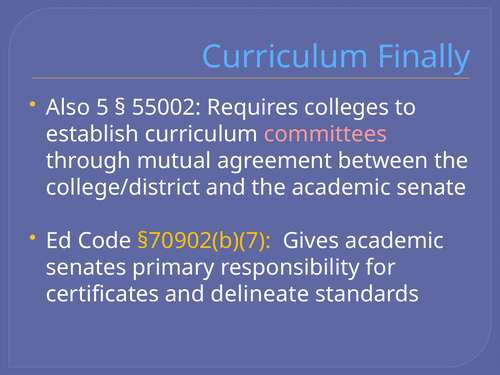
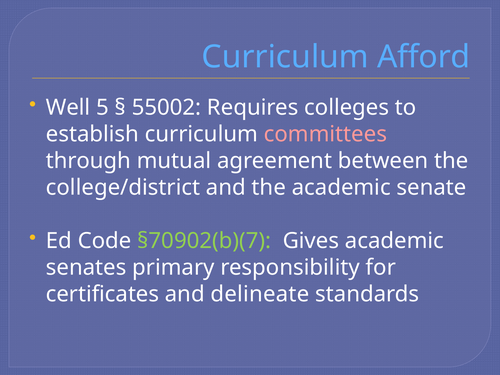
Finally: Finally -> Afford (424, 57)
Also: Also -> Well (68, 107)
§70902(b)(7 colour: yellow -> light green (204, 241)
